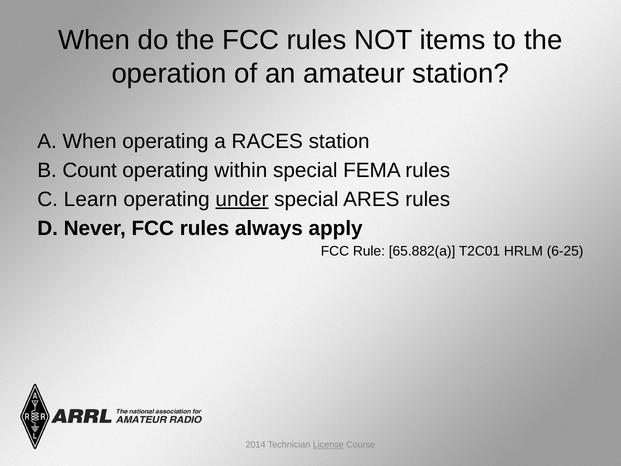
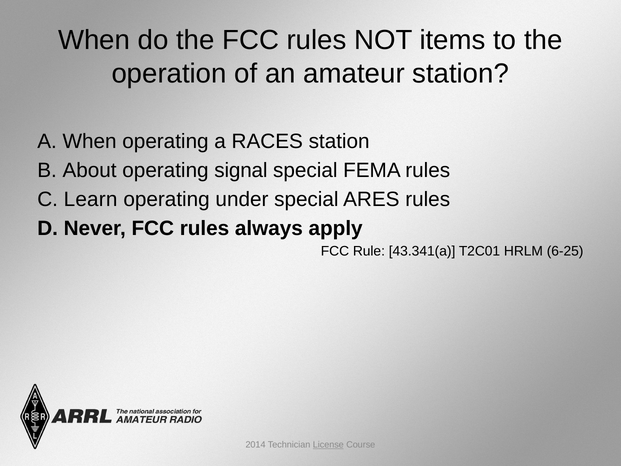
Count: Count -> About (90, 170)
within: within -> signal (241, 170)
under underline: present -> none (242, 199)
65.882(a: 65.882(a -> 43.341(a (422, 251)
